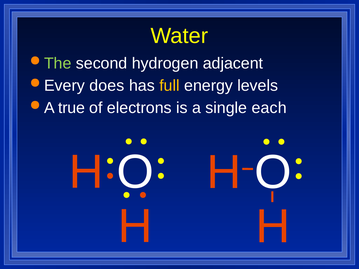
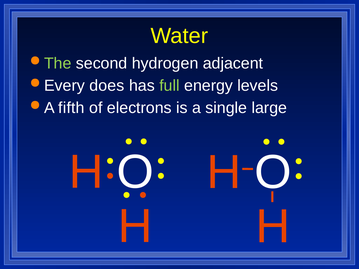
full colour: yellow -> light green (169, 86)
true: true -> fifth (71, 108)
each: each -> large (269, 108)
